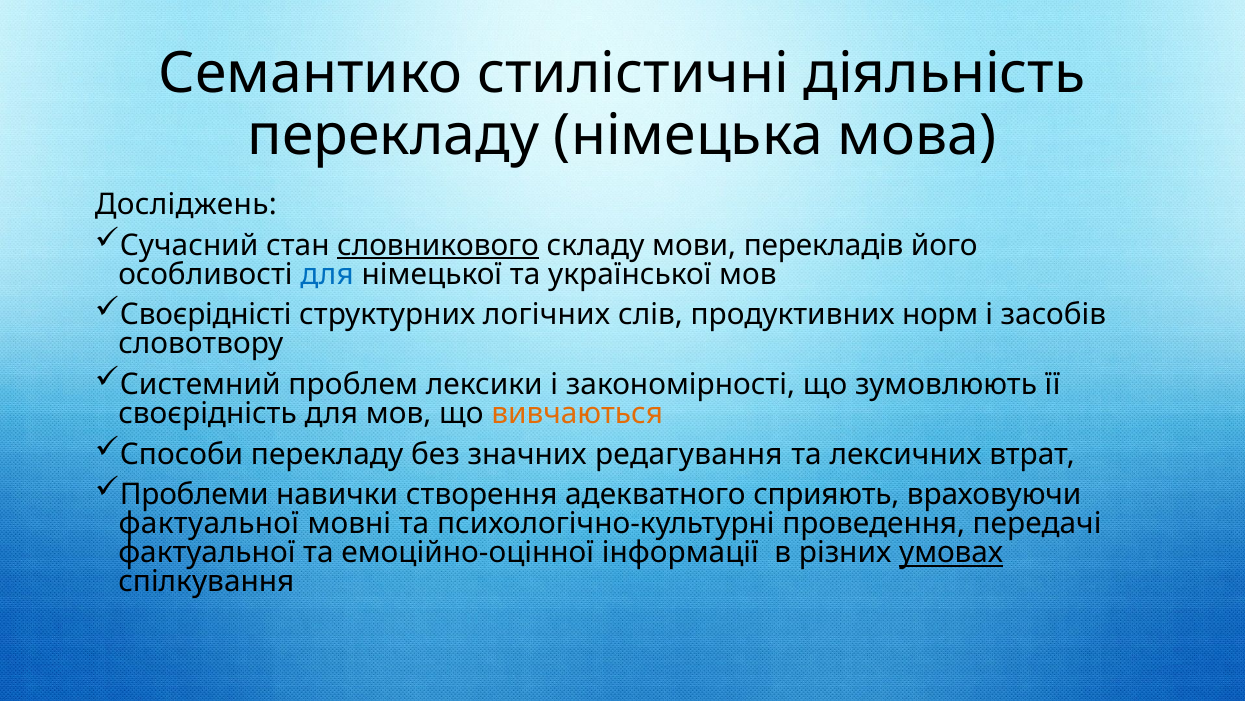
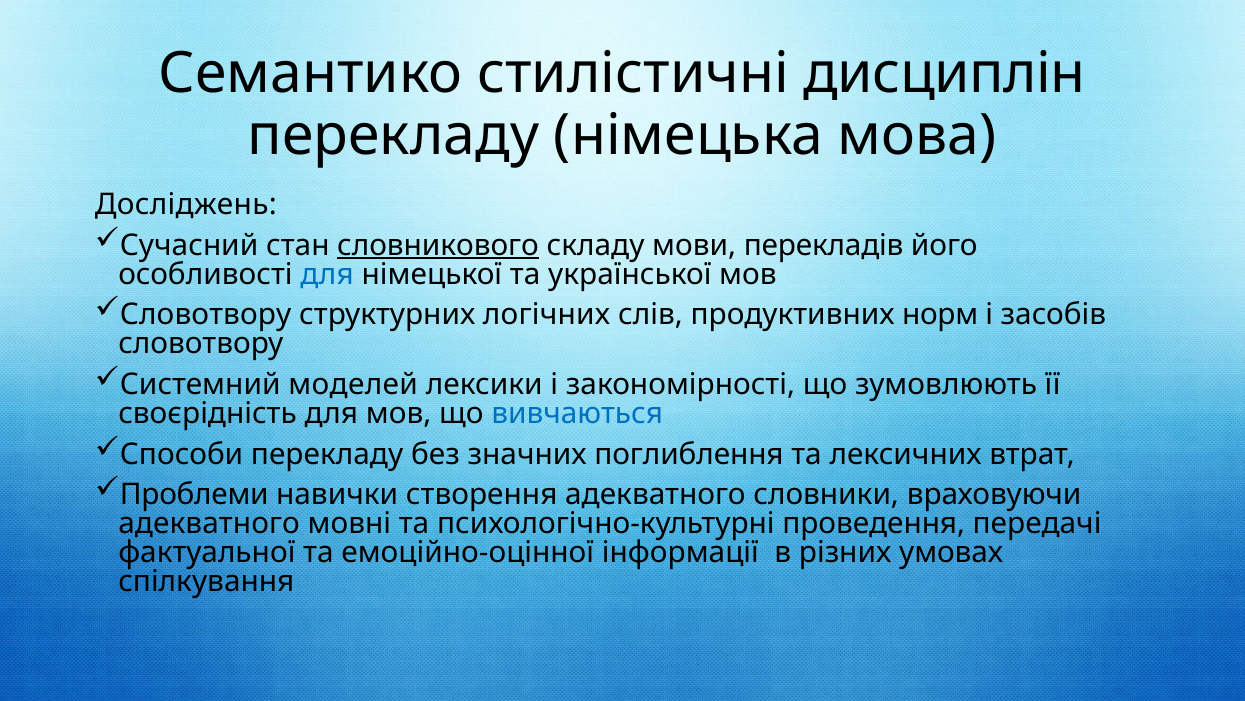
діяльність: діяльність -> дисциплін (945, 74)
Своєрідністі: Своєрідністі -> Словотвору (206, 315)
проблем: проблем -> моделей (353, 384)
вивчаються colour: orange -> blue (577, 413)
редагування: редагування -> поглиблення (689, 454)
сприяють: сприяють -> словники (826, 494)
фактуальної: фактуальної -> адекватного (209, 523)
умовах underline: present -> none (951, 552)
